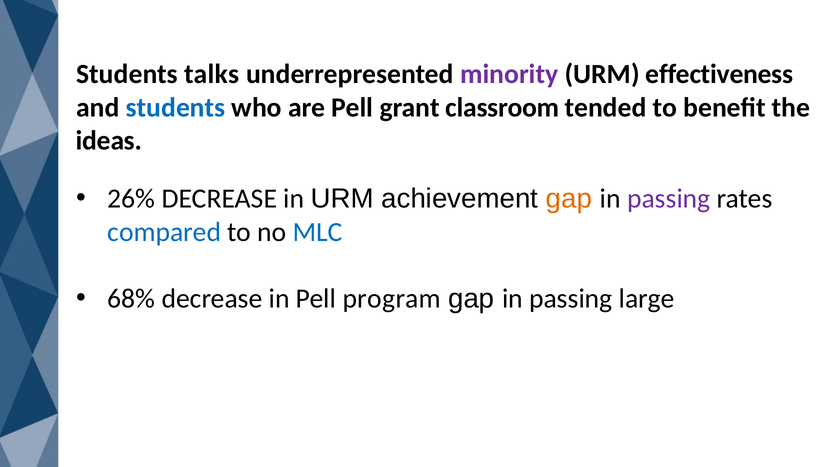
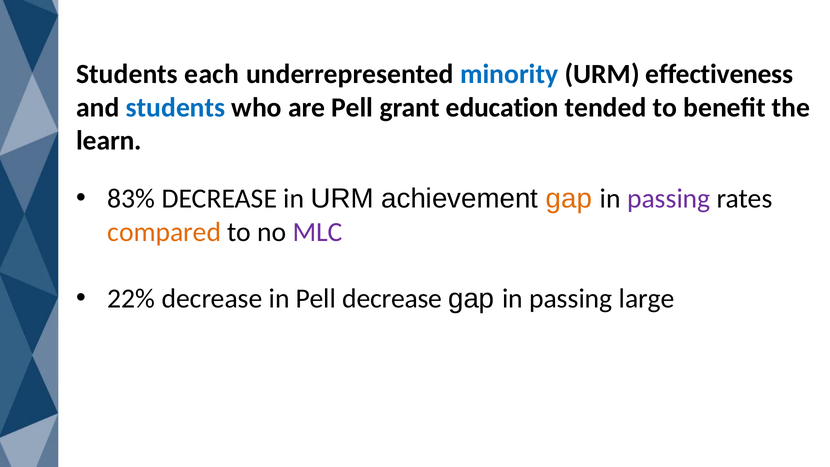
talks: talks -> each (212, 74)
minority colour: purple -> blue (509, 74)
classroom: classroom -> education (502, 107)
ideas: ideas -> learn (109, 141)
26%: 26% -> 83% (131, 199)
compared colour: blue -> orange (164, 232)
MLC colour: blue -> purple (317, 232)
68%: 68% -> 22% (131, 298)
Pell program: program -> decrease (392, 298)
